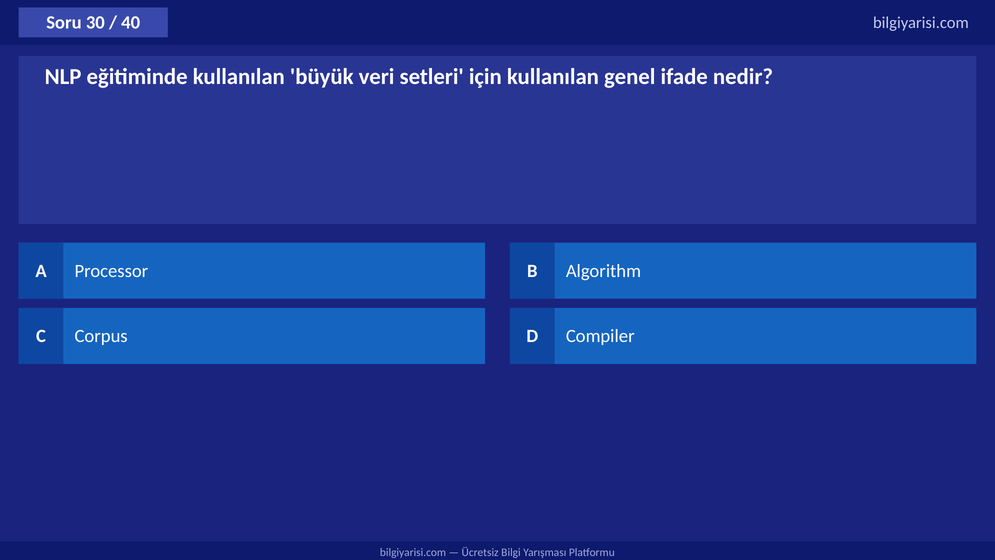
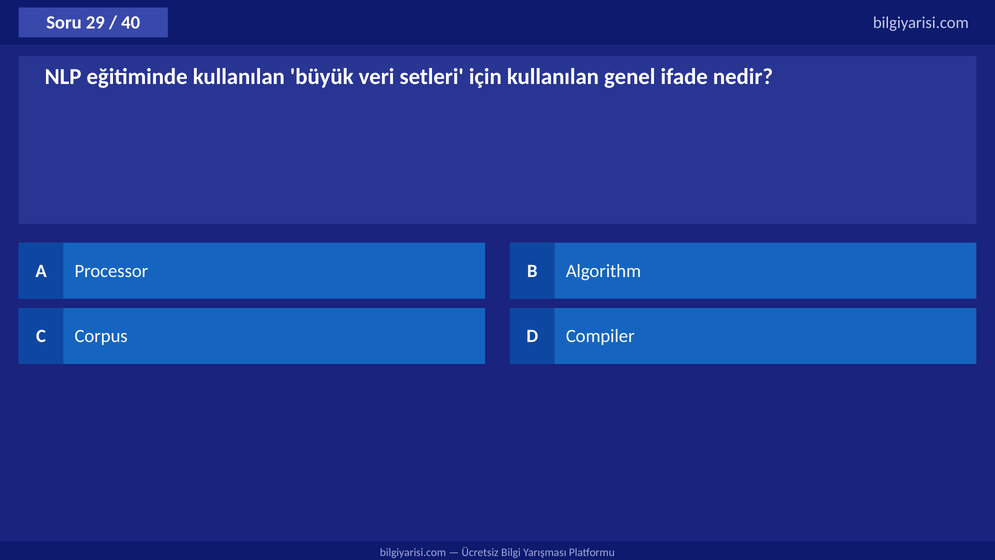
30: 30 -> 29 (95, 23)
